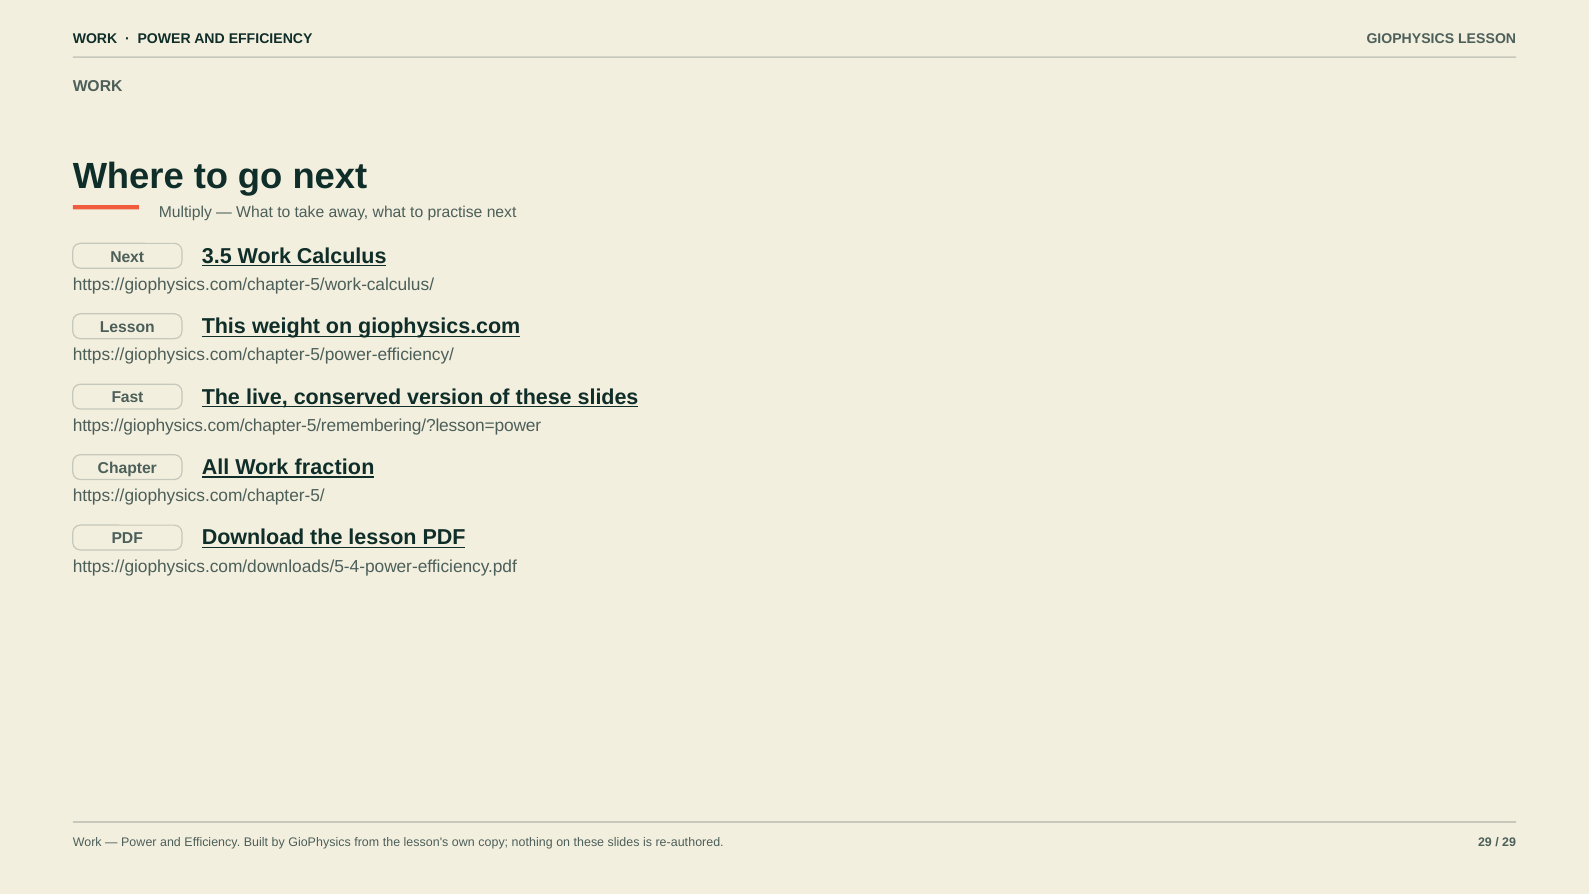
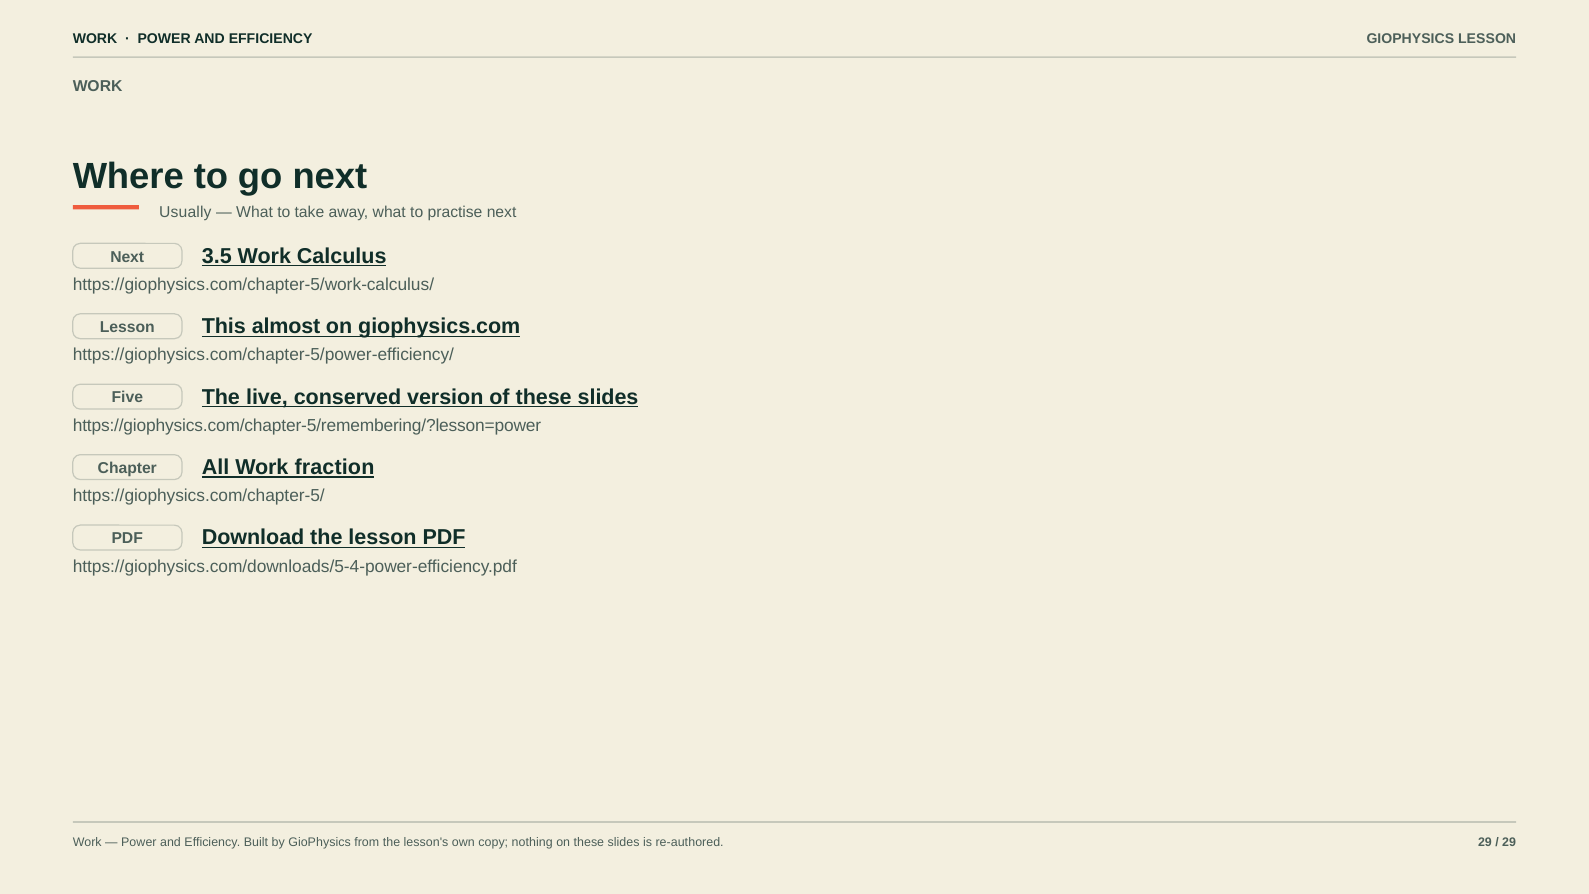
Multiply: Multiply -> Usually (185, 212)
weight: weight -> almost (286, 326)
Fast: Fast -> Five (127, 398)
